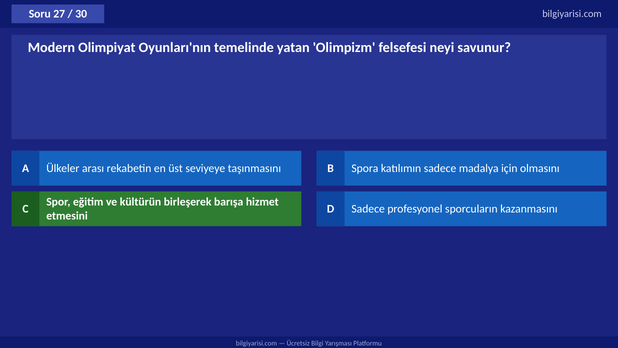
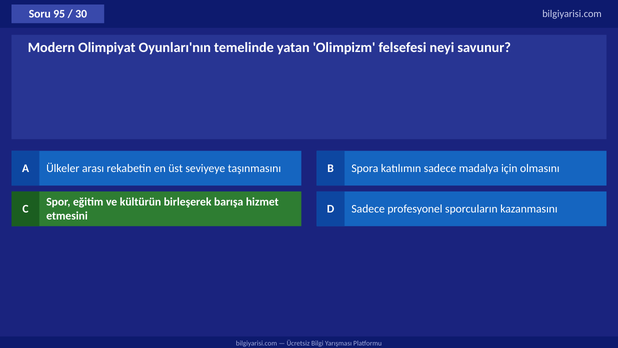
27: 27 -> 95 (59, 14)
